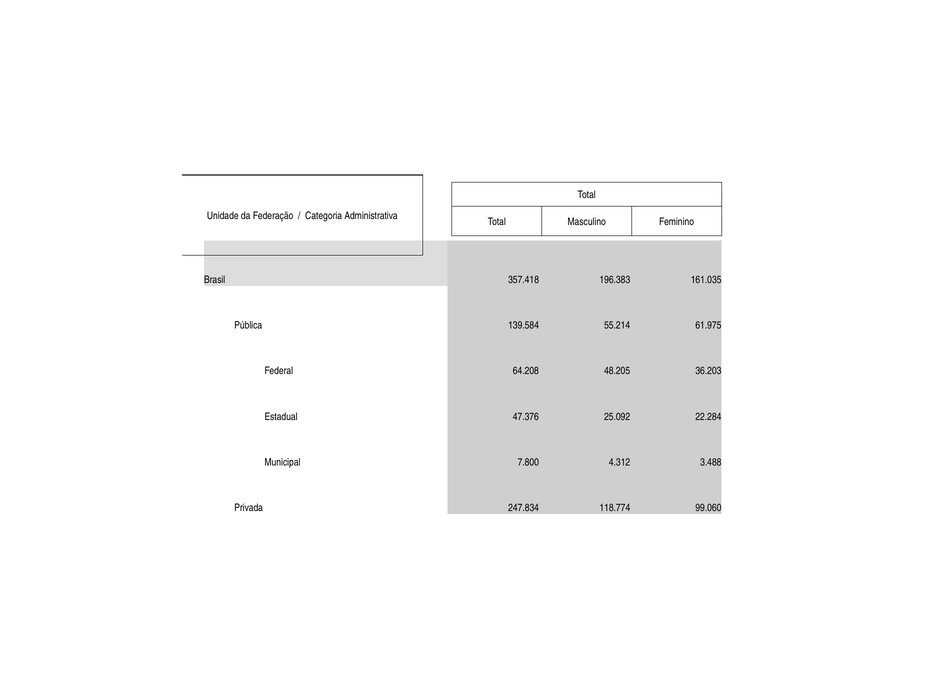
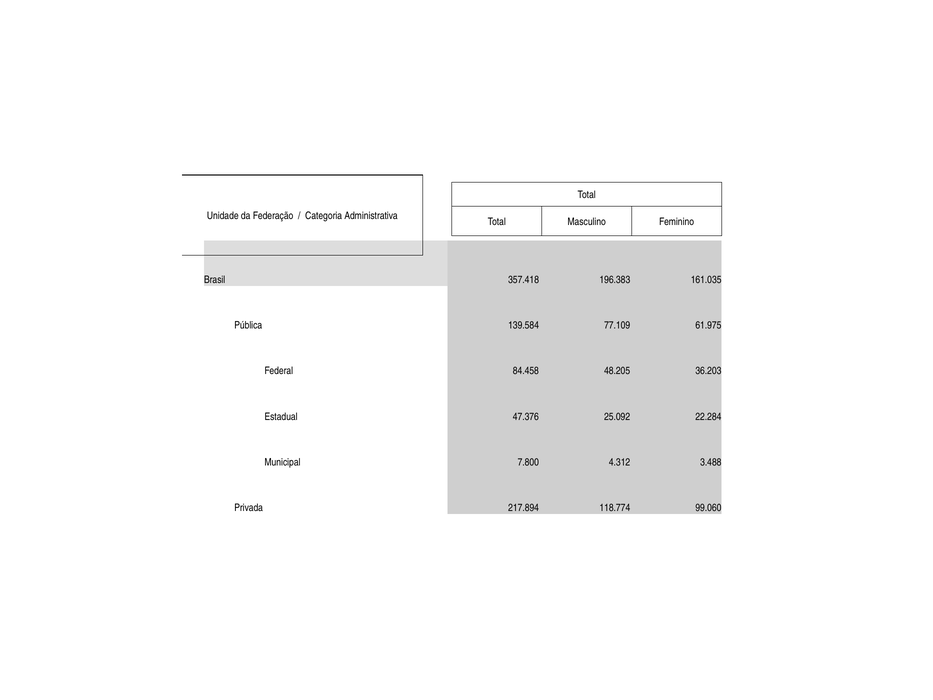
55.214: 55.214 -> 77.109 (617, 325)
64.208: 64.208 -> 84.458 (526, 371)
247.834: 247.834 -> 217.894 (524, 508)
